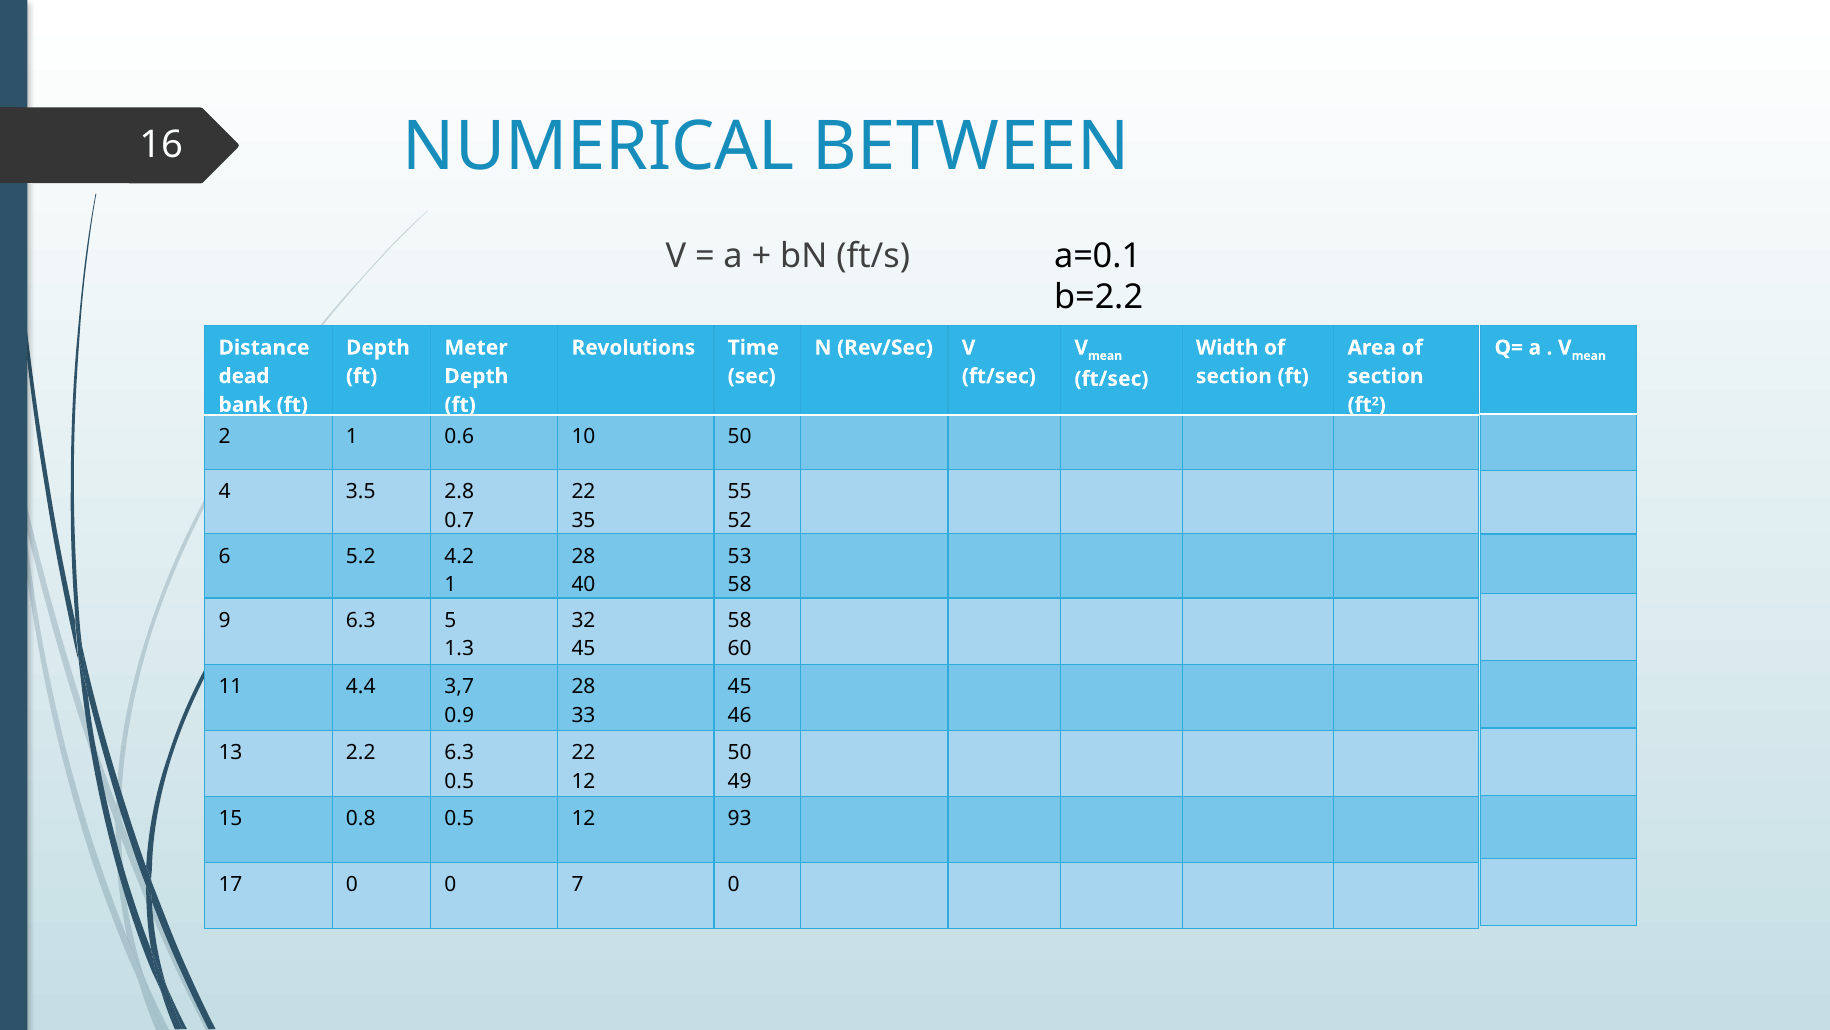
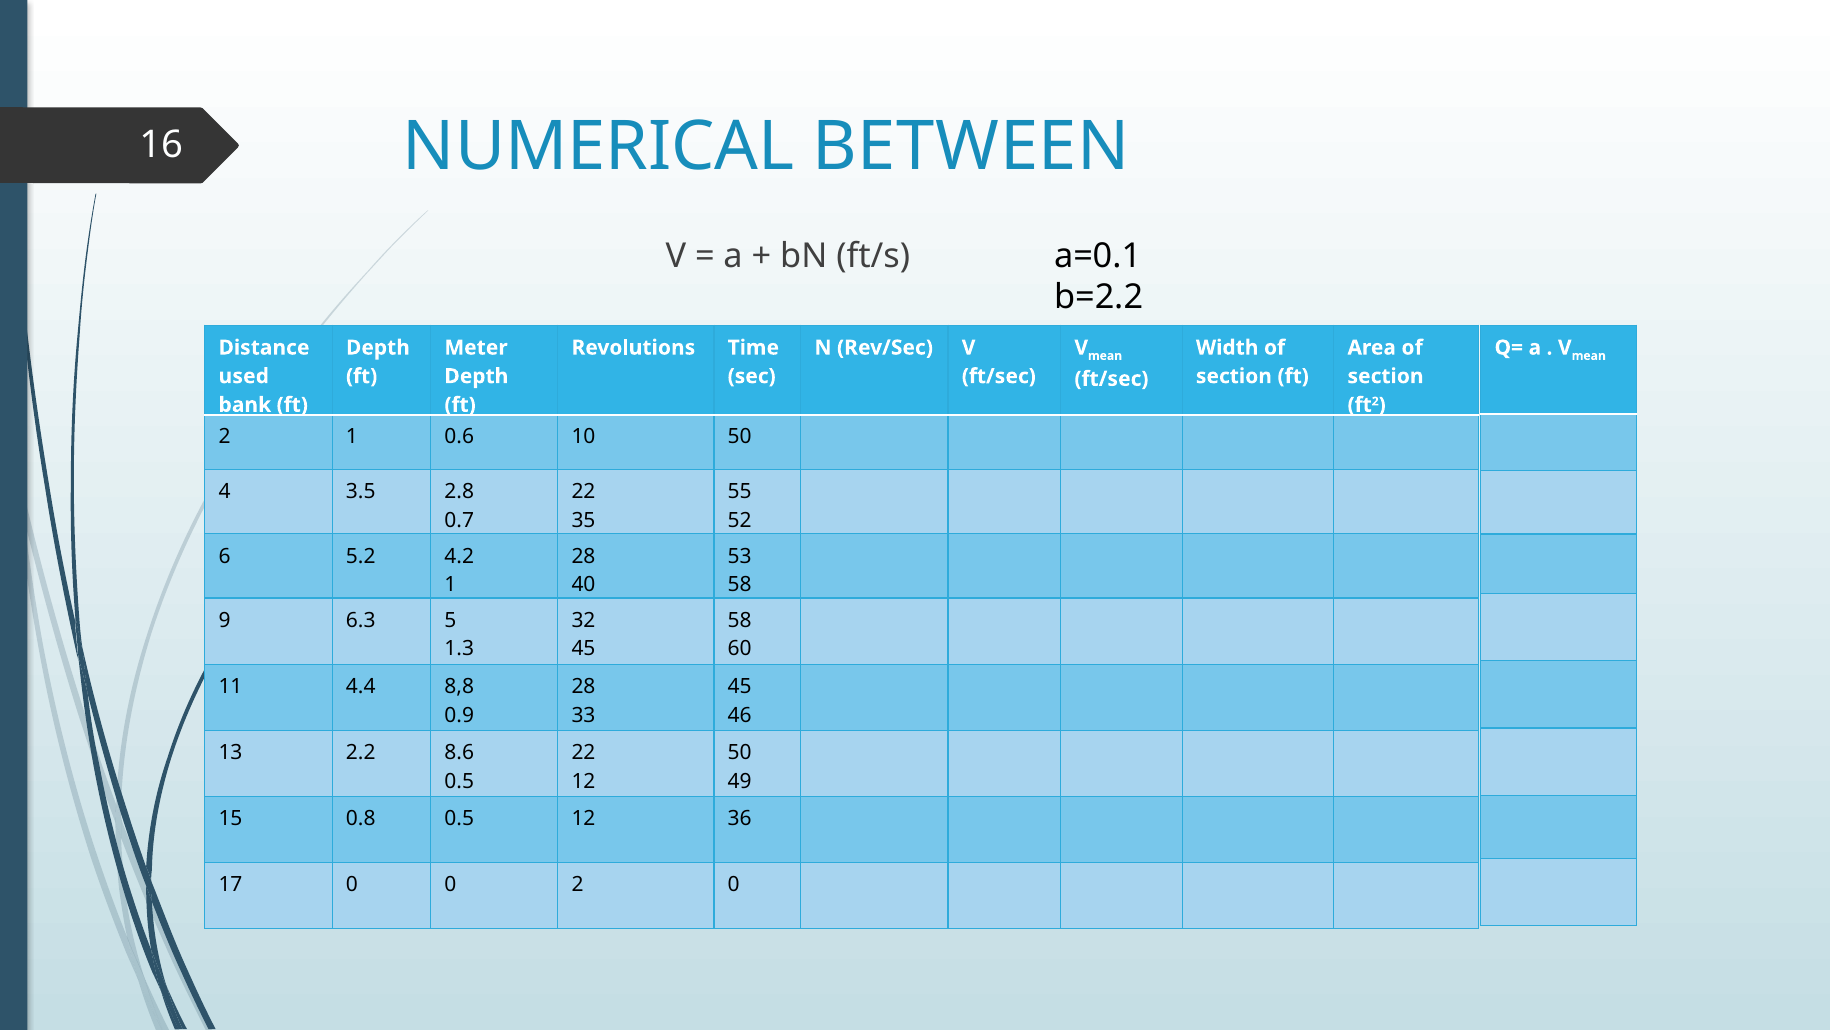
dead: dead -> used (244, 376)
3,7: 3,7 -> 8,8 (459, 686)
2.2 6.3: 6.3 -> 8.6 (459, 752)
93: 93 -> 36 (740, 818)
0 7: 7 -> 2 (578, 884)
